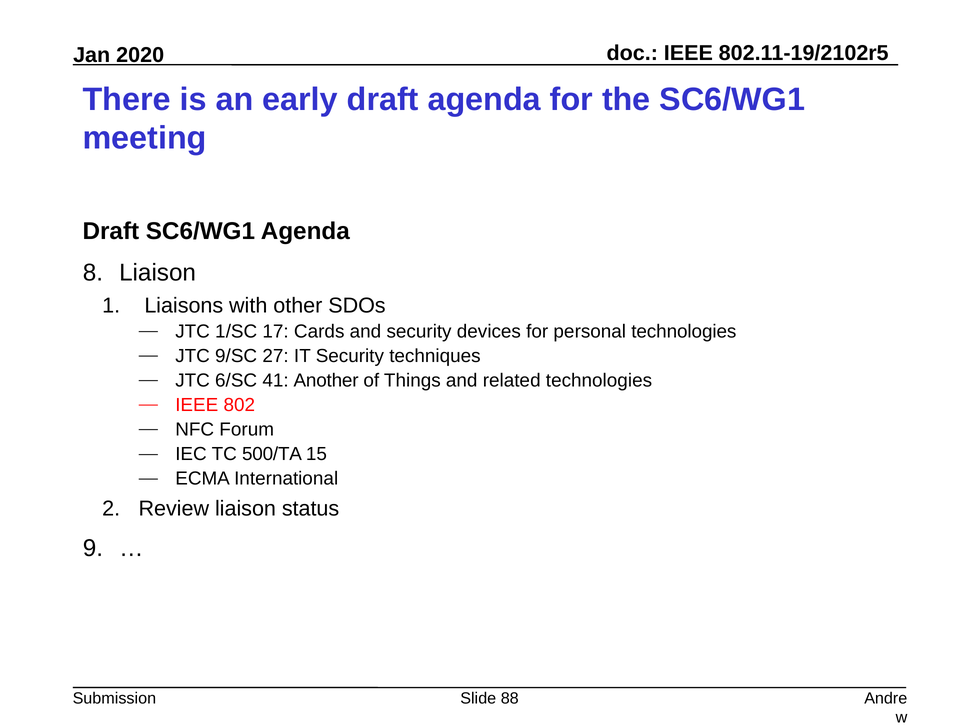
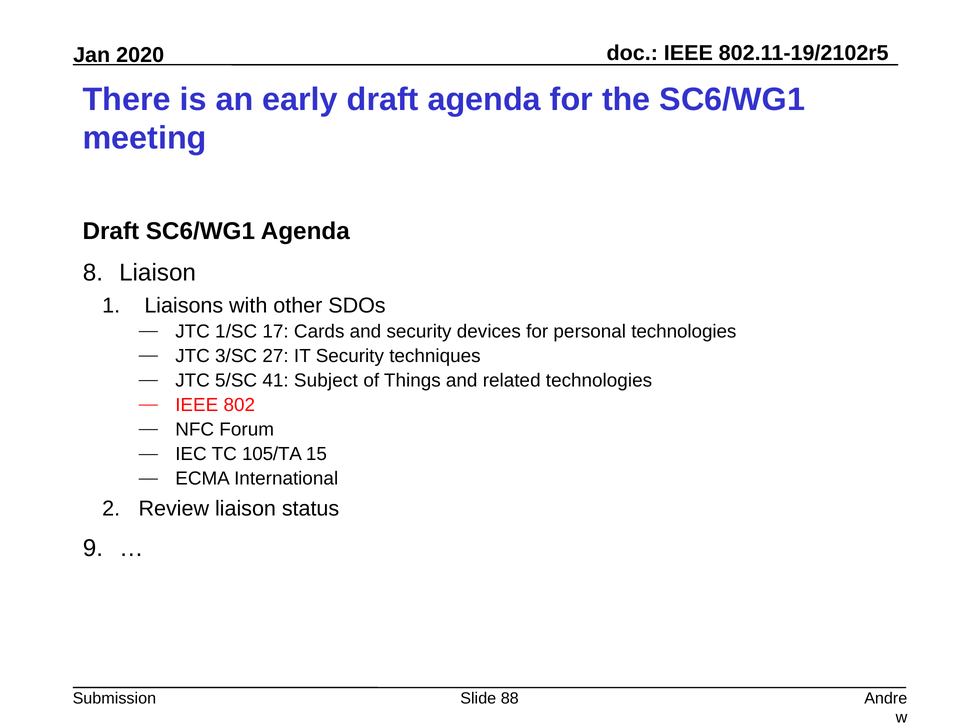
9/SC: 9/SC -> 3/SC (236, 356)
6/SC: 6/SC -> 5/SC (236, 381)
Another: Another -> Subject (326, 381)
500/TA: 500/TA -> 105/TA (272, 454)
